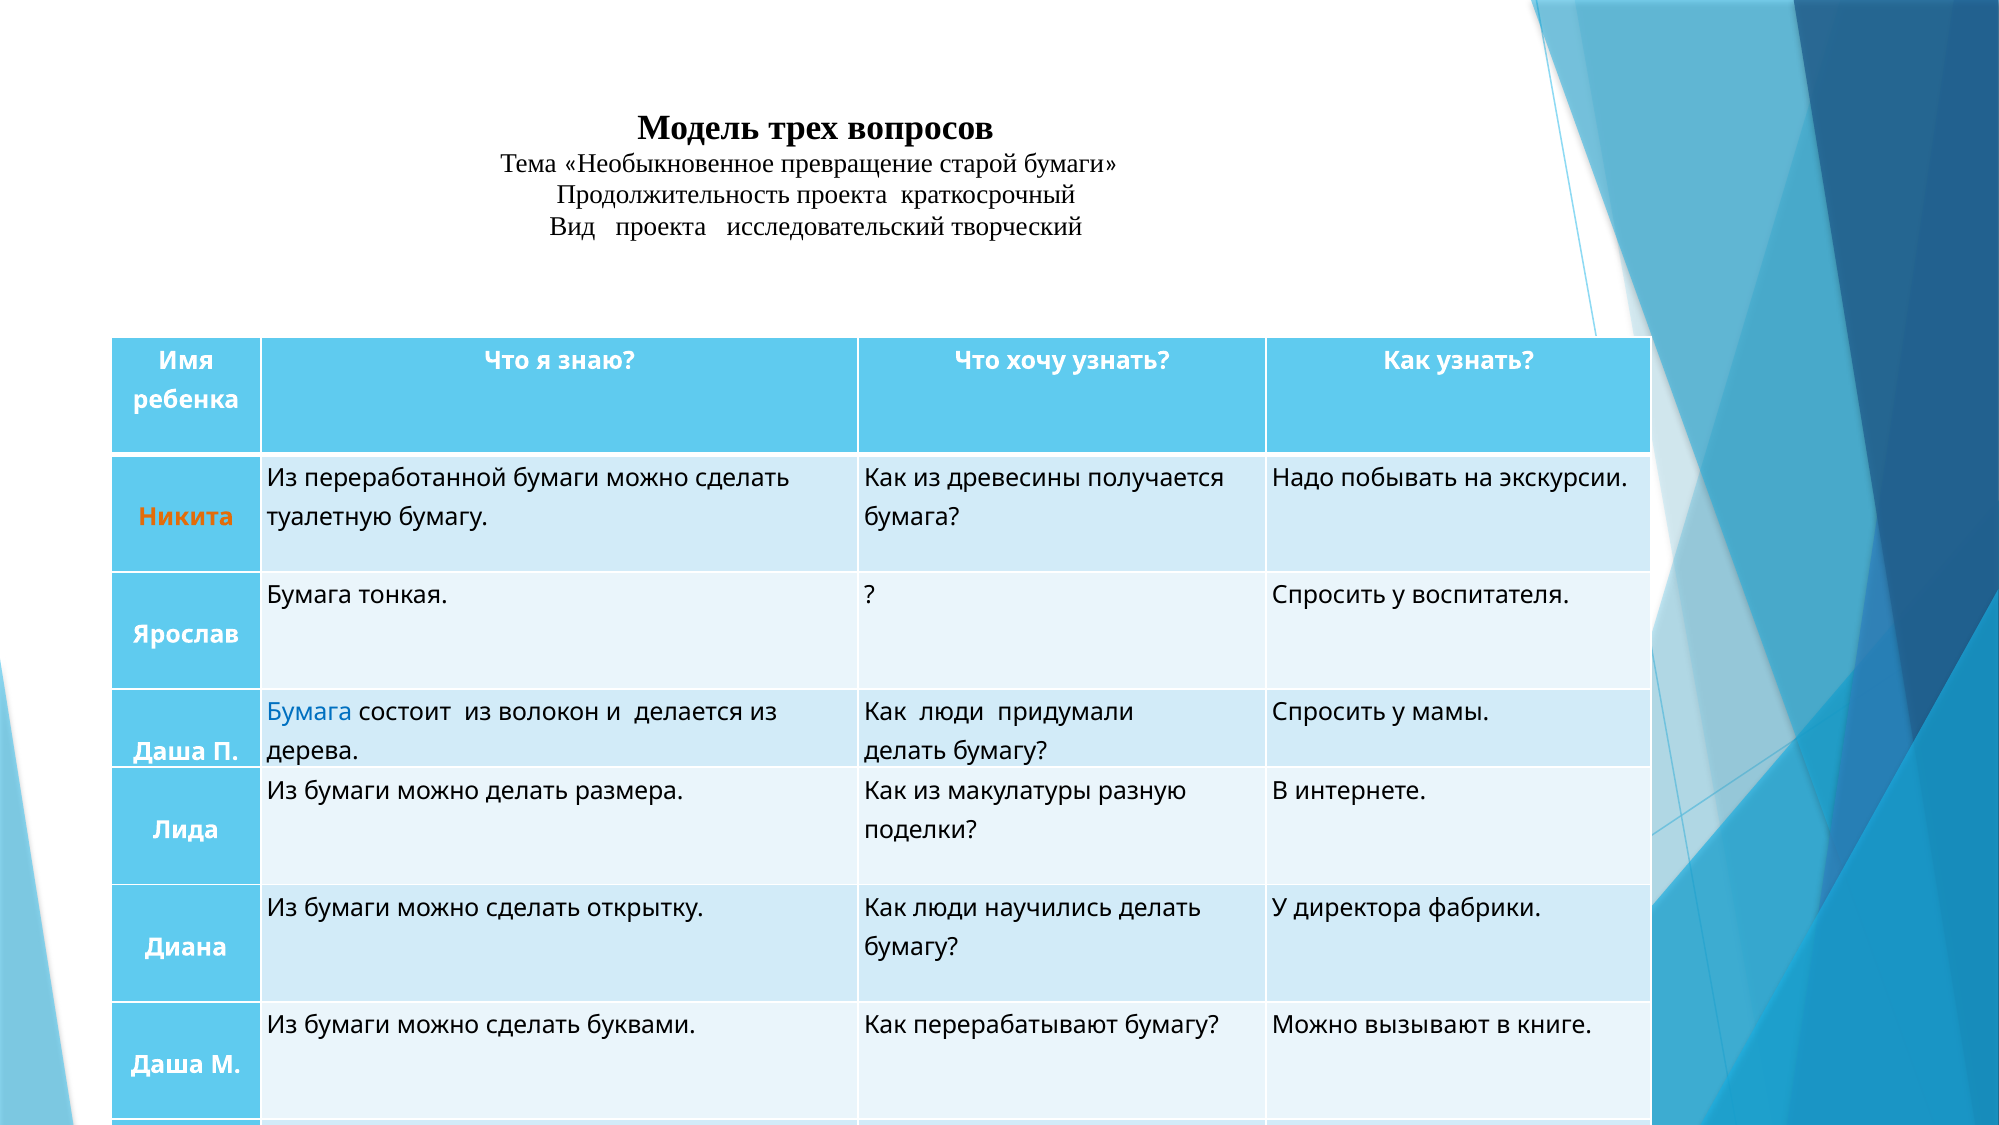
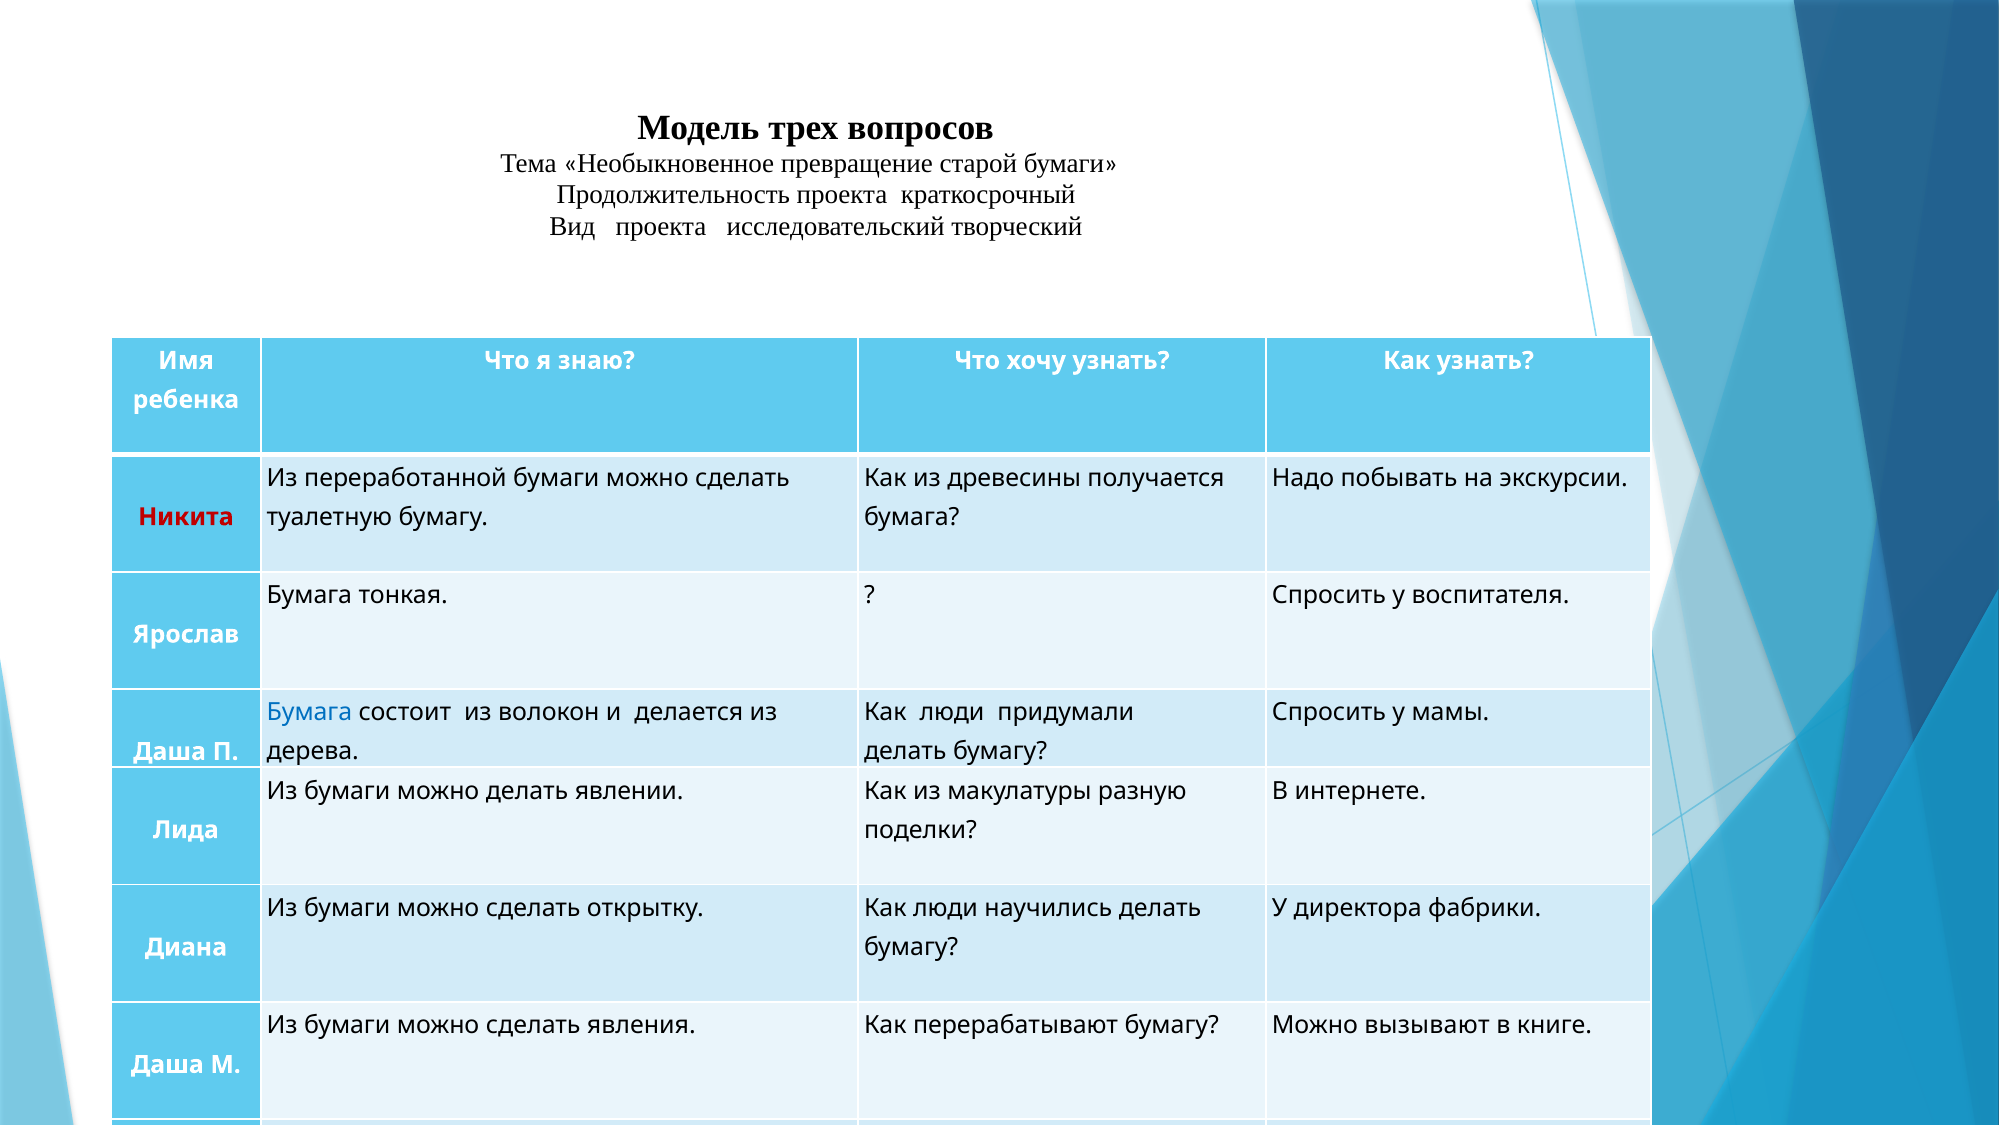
Никита colour: orange -> red (186, 517)
делать размера: размера -> явлении (629, 790)
буквами: буквами -> явления (641, 1025)
